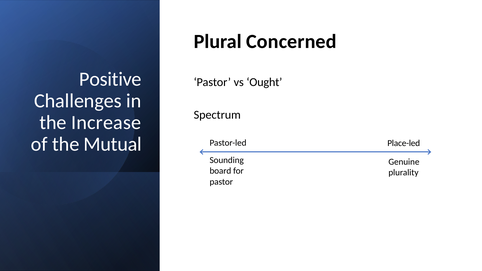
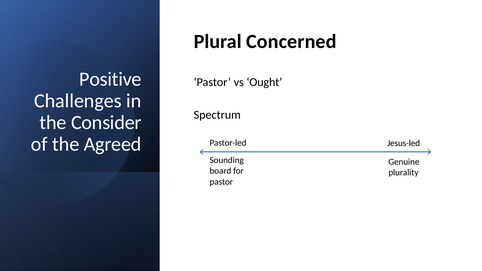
Increase: Increase -> Consider (106, 123)
Mutual: Mutual -> Agreed (113, 144)
Place-led: Place-led -> Jesus-led (404, 143)
